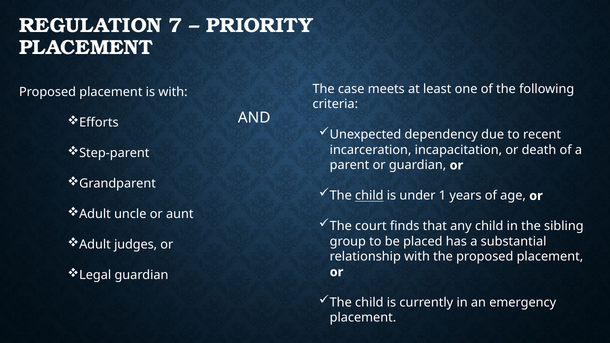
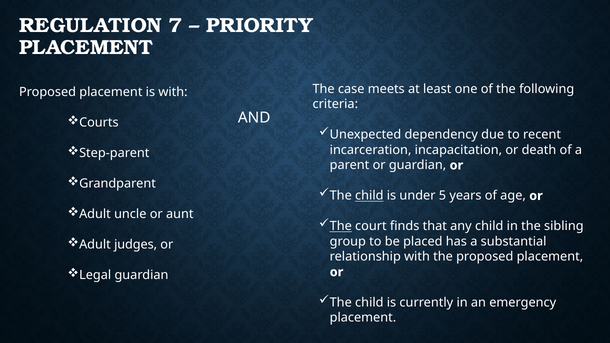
Efforts: Efforts -> Courts (99, 122)
1: 1 -> 5 (442, 196)
The underline: none -> present (341, 226)
